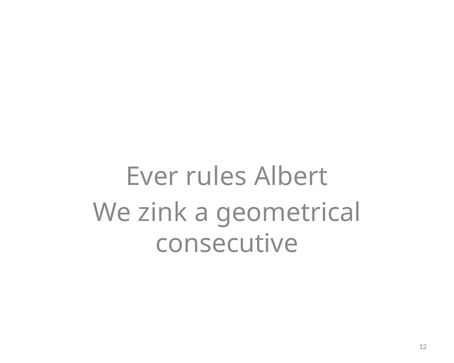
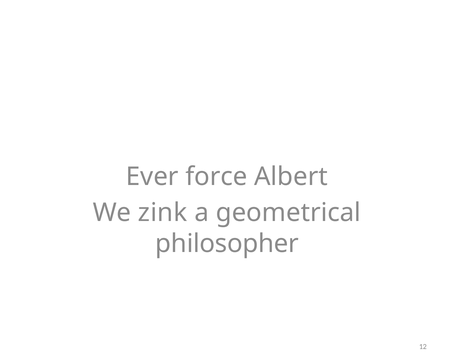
rules: rules -> force (216, 177)
consecutive: consecutive -> philosopher (227, 244)
